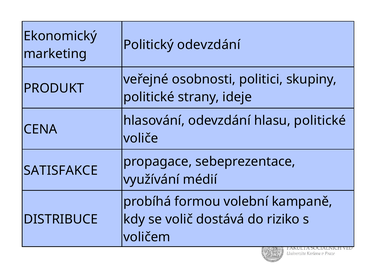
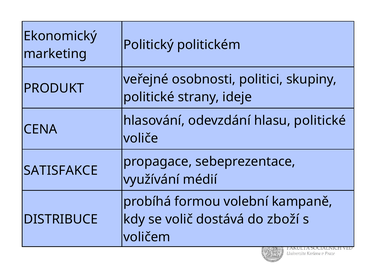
Politický odevzdání: odevzdání -> politickém (209, 45)
riziko: riziko -> zboží (283, 219)
